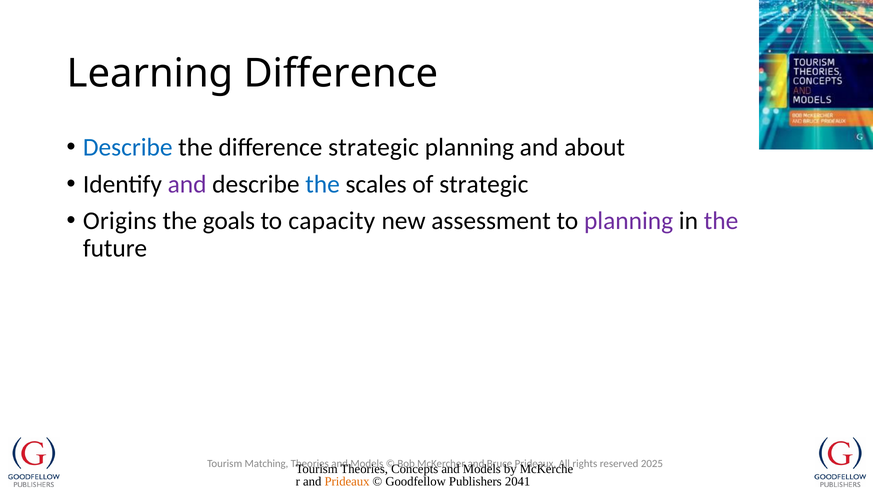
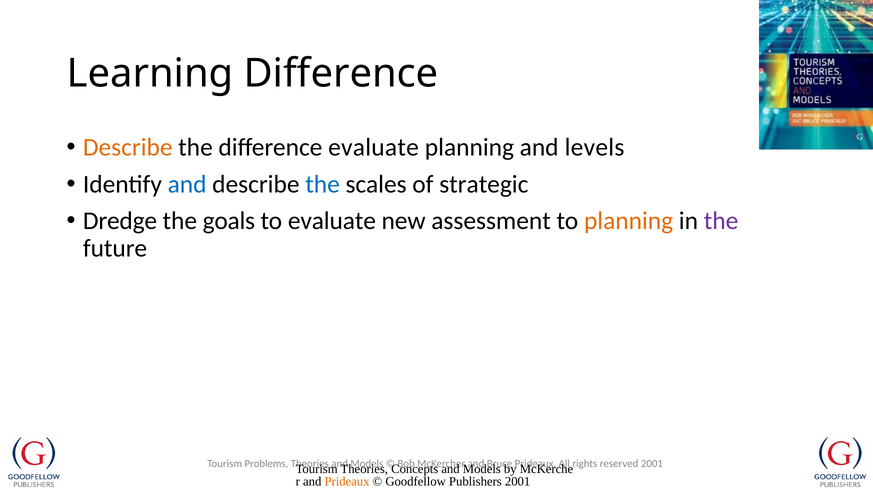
Describe colour: blue -> orange (128, 148)
difference strategic: strategic -> evaluate (374, 148)
about: about -> levels (595, 148)
and colour: purple -> blue (187, 184)
Origins: Origins -> Dredge (120, 221)
to capacity: capacity -> evaluate (332, 221)
planning colour: purple -> orange (629, 221)
Matching: Matching -> Problems (266, 464)
2025: 2025 -> 2001 (652, 464)
Publishers 2041: 2041 -> 2001 (518, 482)
